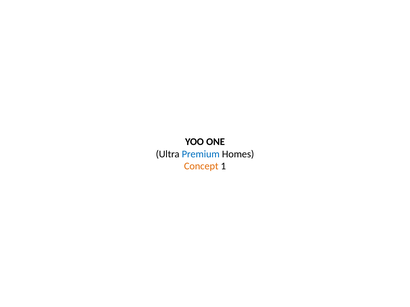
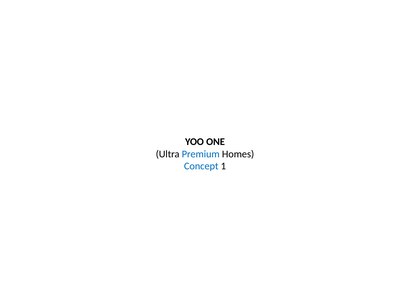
Concept colour: orange -> blue (201, 167)
